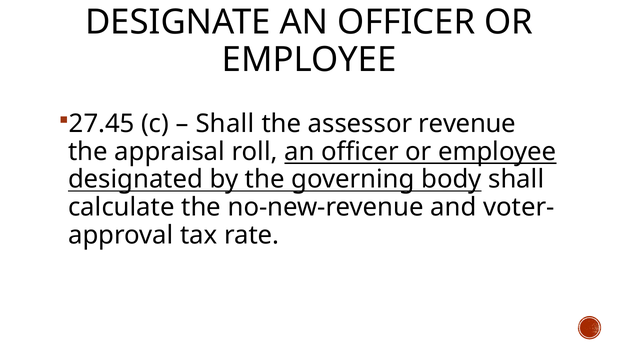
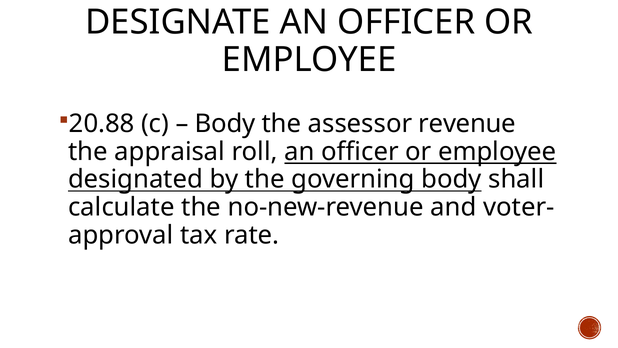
27.45: 27.45 -> 20.88 (102, 124)
Shall: Shall -> Body (225, 124)
